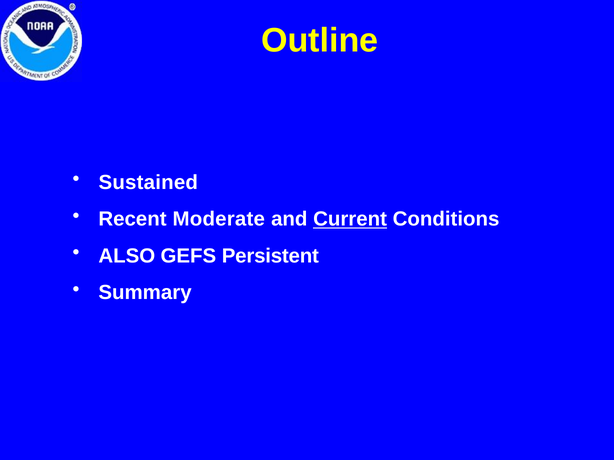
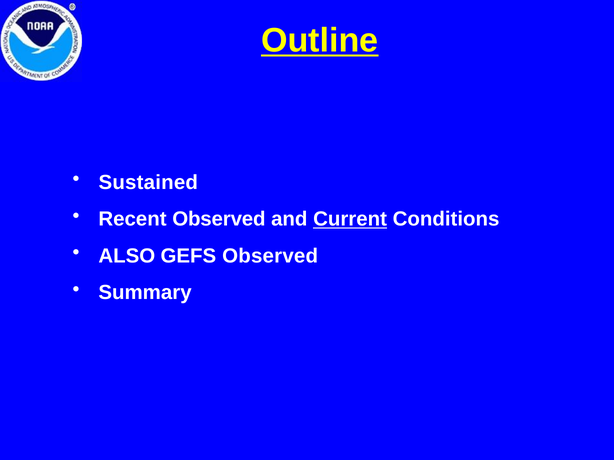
Outline underline: none -> present (320, 41)
Recent Moderate: Moderate -> Observed (219, 219)
GEFS Persistent: Persistent -> Observed (270, 256)
